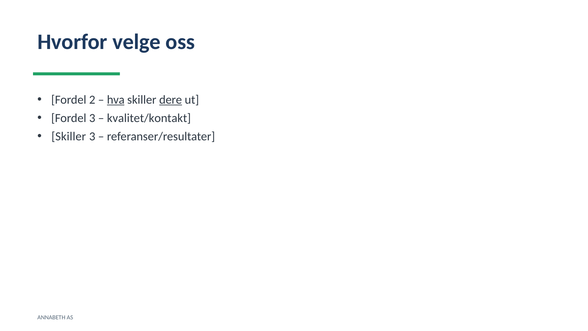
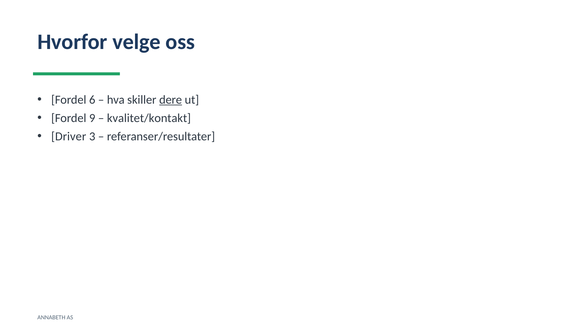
2: 2 -> 6 (92, 100)
hva underline: present -> none (116, 100)
Fordel 3: 3 -> 9 (92, 118)
Skiller: Skiller -> Driver (69, 136)
